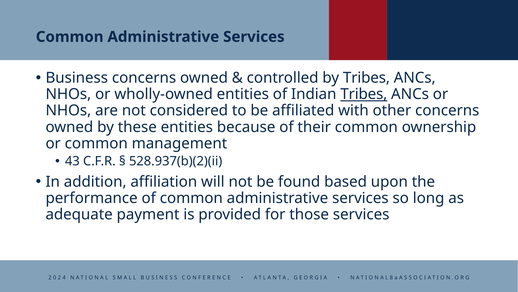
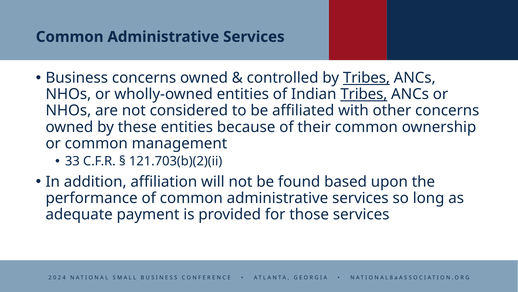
Tribes underline: none -> present (366, 78)
43: 43 -> 33 (72, 161)
528.937(b)(2)(ii: 528.937(b)(2)(ii -> 121.703(b)(2)(ii (176, 161)
